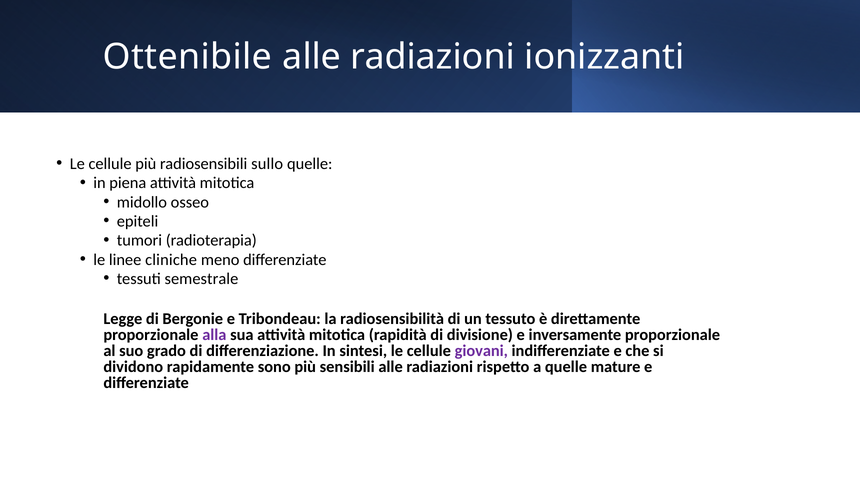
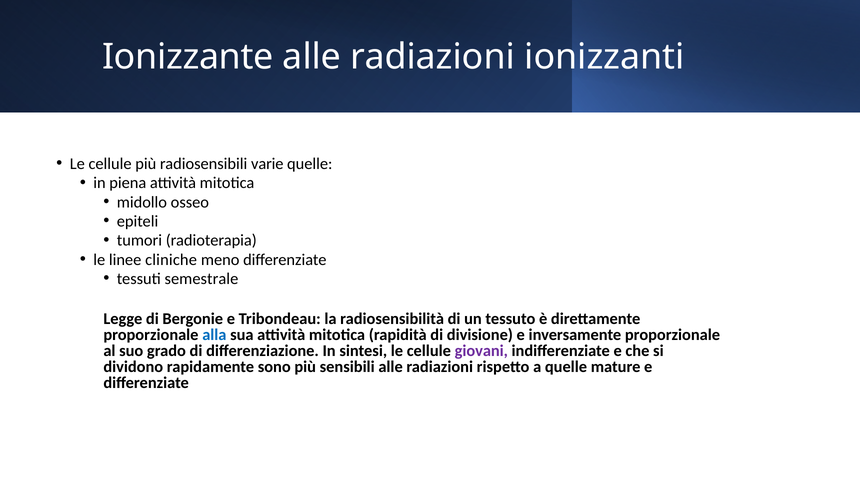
Ottenibile: Ottenibile -> Ionizzante (188, 57)
sullo: sullo -> varie (267, 164)
alla colour: purple -> blue (214, 335)
